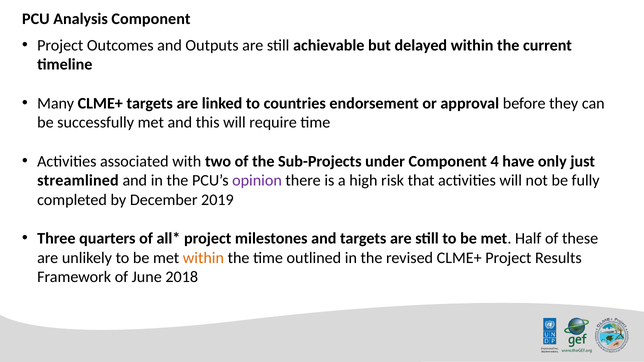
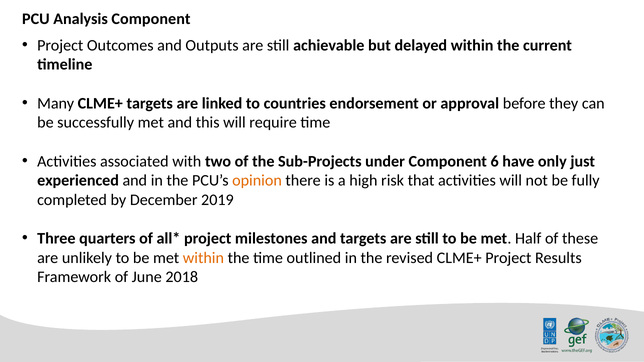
4: 4 -> 6 (495, 161)
streamlined: streamlined -> experienced (78, 181)
opinion colour: purple -> orange (257, 181)
